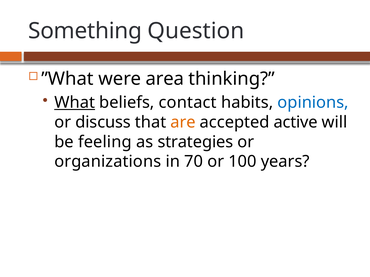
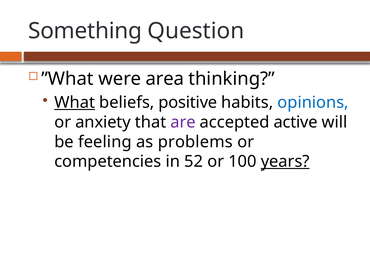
contact: contact -> positive (188, 103)
discuss: discuss -> anxiety (103, 122)
are colour: orange -> purple (183, 122)
strategies: strategies -> problems (195, 142)
organizations: organizations -> competencies (108, 162)
70: 70 -> 52 (194, 162)
years underline: none -> present (285, 162)
